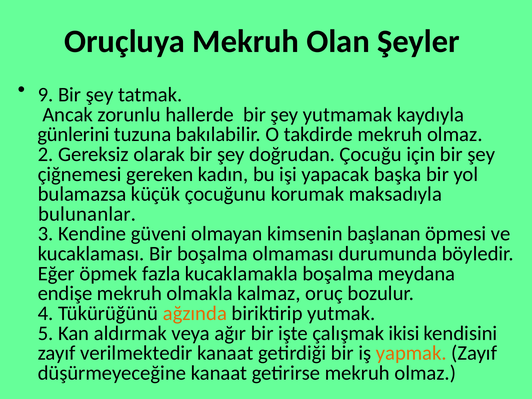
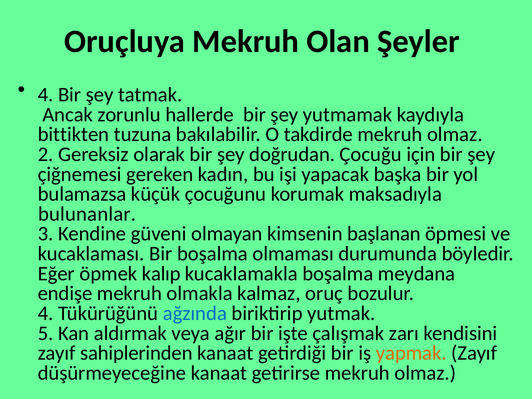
9: 9 -> 4 (46, 95)
günlerini: günlerini -> bittikten (73, 134)
fazla: fazla -> kalıp (161, 274)
ağzında colour: orange -> blue (195, 313)
ikisi: ikisi -> zarı (404, 333)
verilmektedir: verilmektedir -> sahiplerinden (136, 353)
